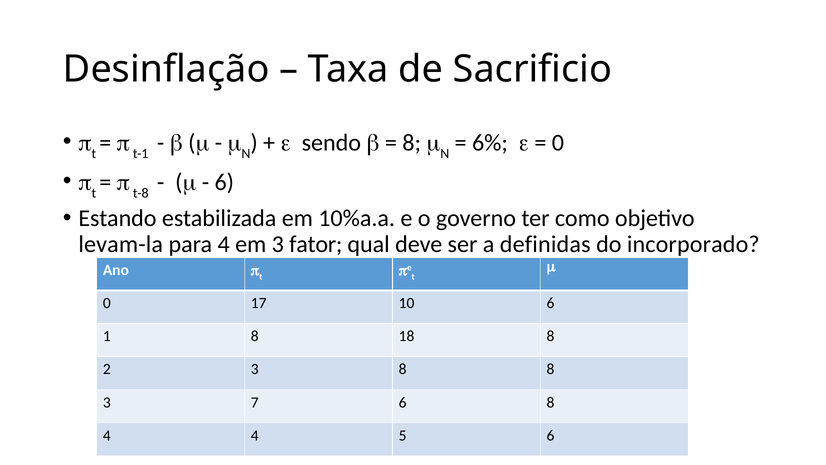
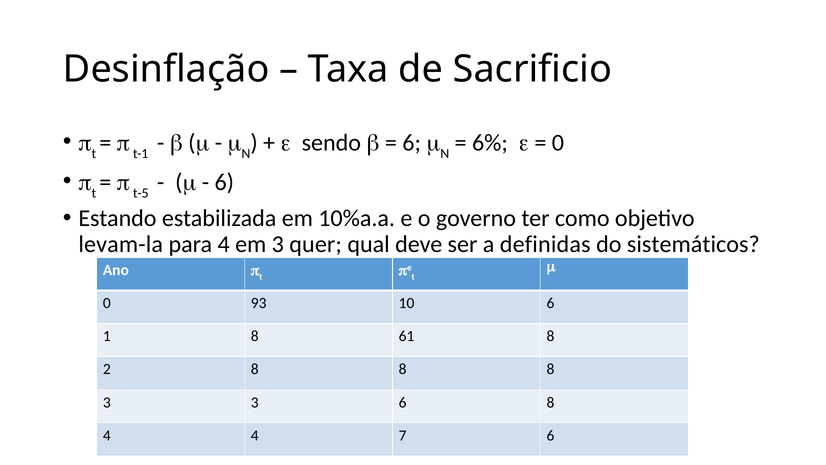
8: 8 -> 6 (412, 143)
t-8: t-8 -> t-5 (141, 193)
fator: fator -> quer (316, 244)
incorporado: incorporado -> sistemáticos (693, 244)
17: 17 -> 93 (259, 303)
18: 18 -> 61 (407, 336)
2 3: 3 -> 8 (255, 369)
3 7: 7 -> 3 (255, 402)
5: 5 -> 7 (403, 435)
